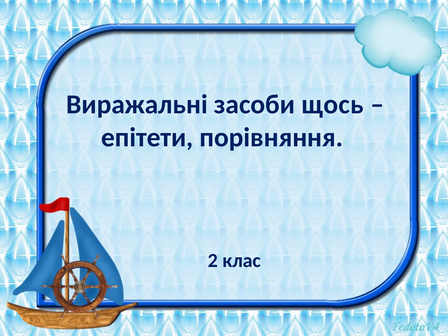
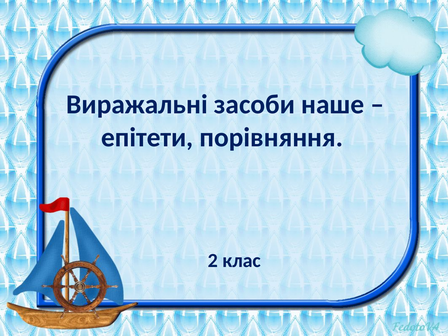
щось: щось -> наше (333, 104)
